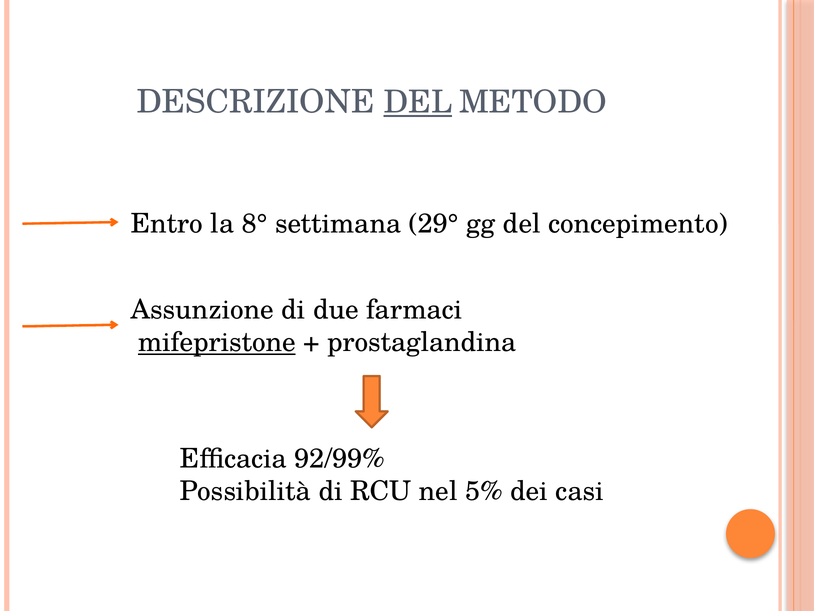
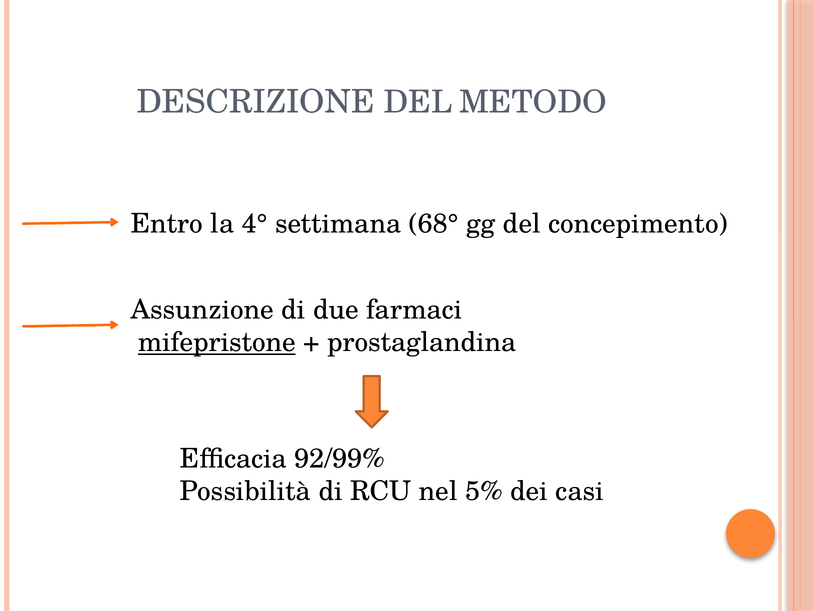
DEL underline: present -> none (418, 102)
8°: 8° -> 4° (255, 224)
29°: 29° -> 68° (434, 224)
